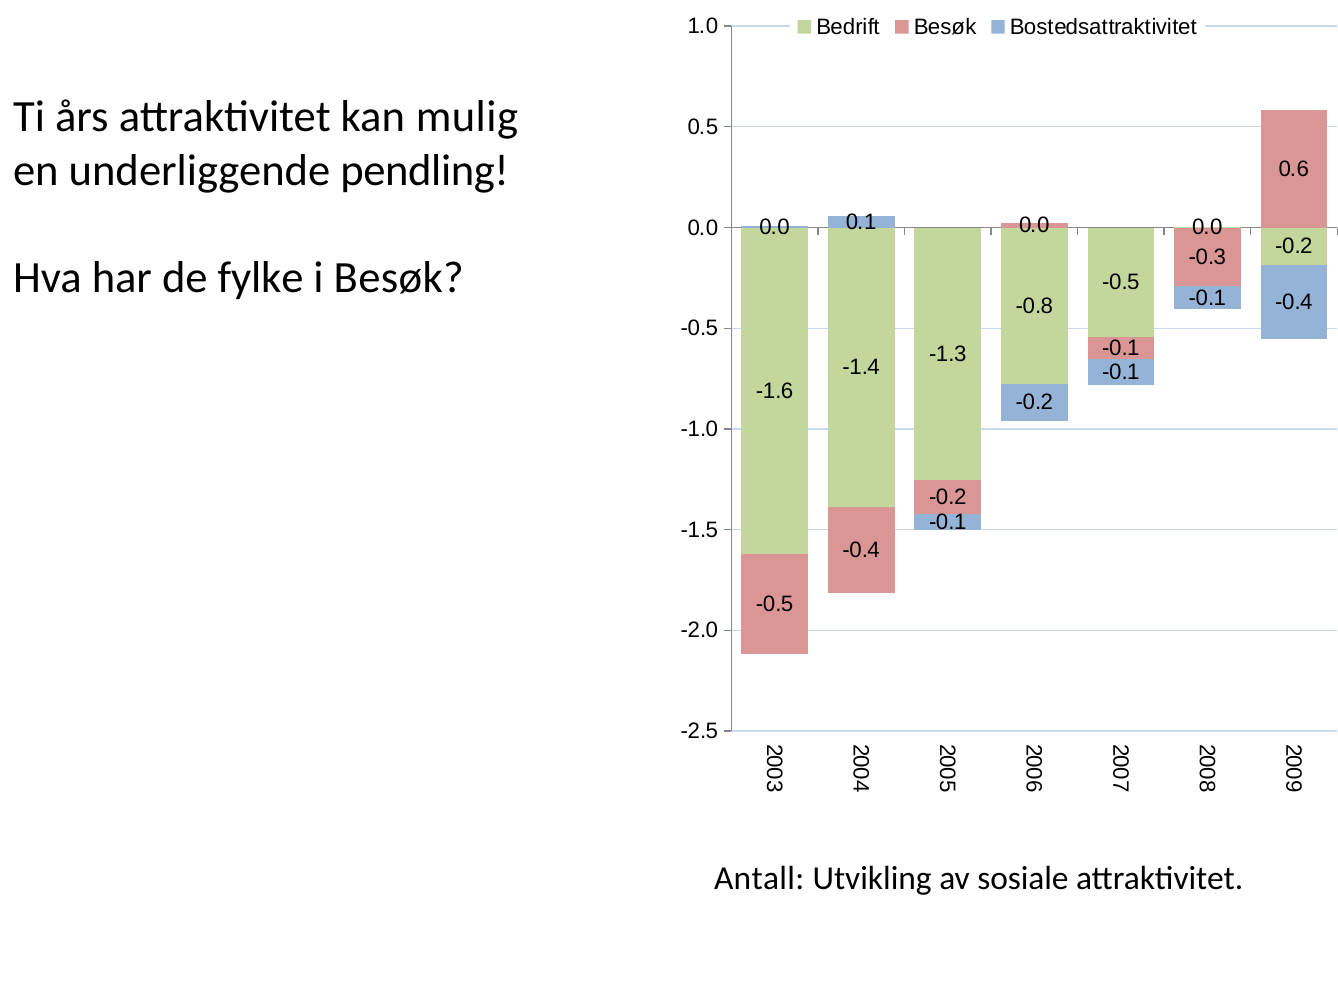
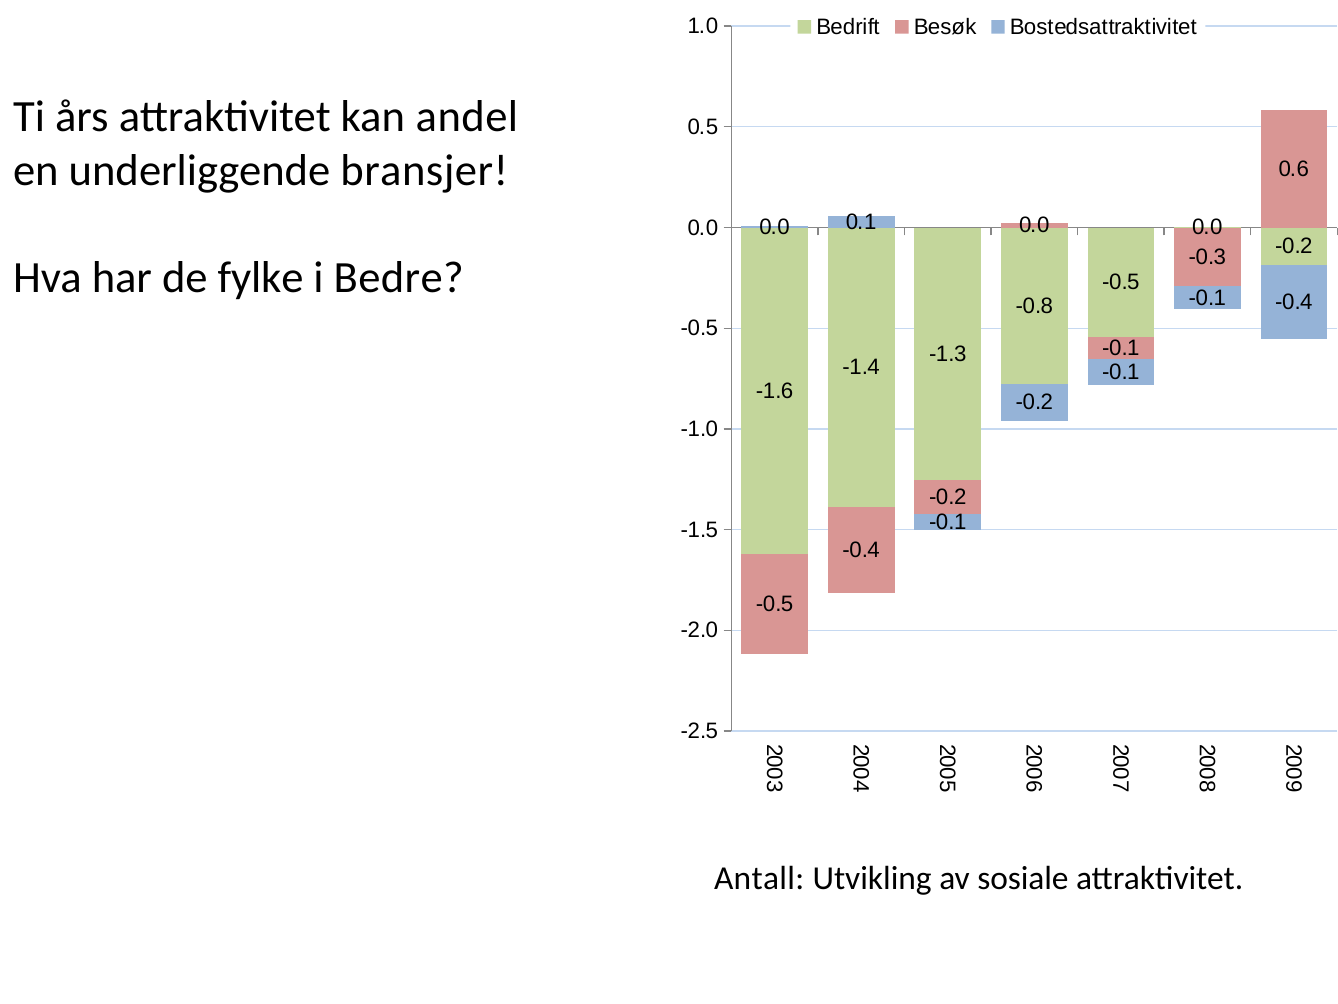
mulig: mulig -> andel (467, 117)
pendling: pendling -> bransjer (424, 170)
i Besøk: Besøk -> Bedre (399, 277)
